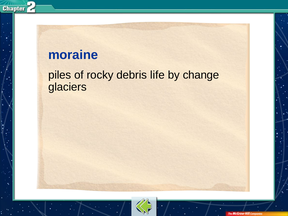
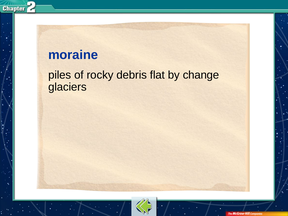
life: life -> flat (157, 75)
